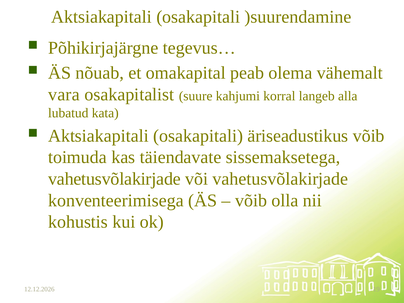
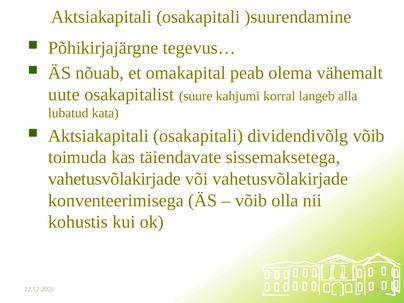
vara: vara -> uute (64, 95)
äriseadustikus: äriseadustikus -> dividendivõlg (298, 136)
